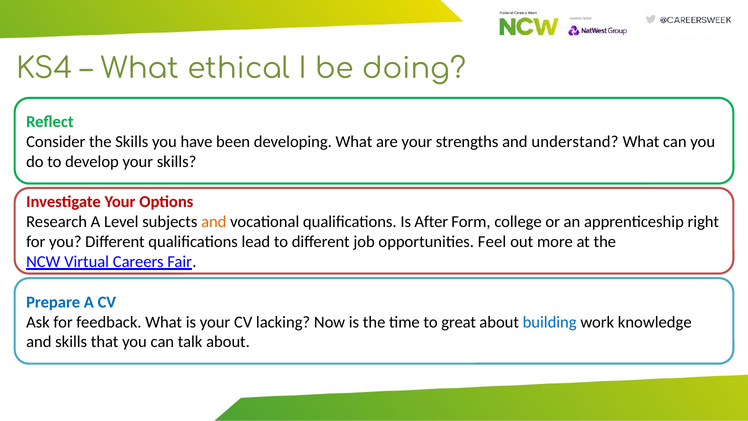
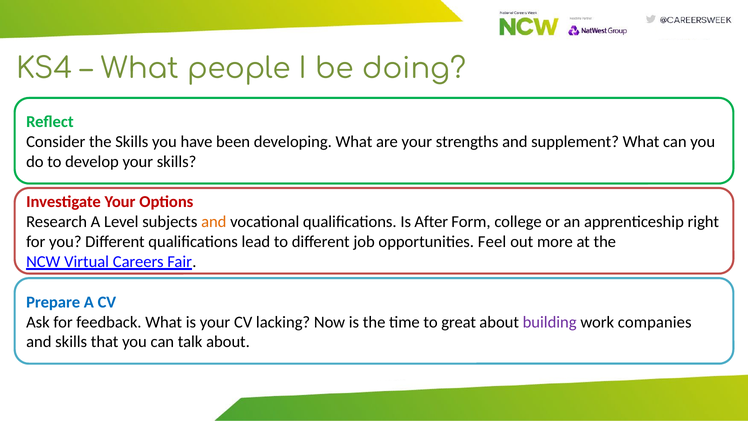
ethical: ethical -> people (239, 69)
understand: understand -> supplement (575, 142)
building colour: blue -> purple (550, 322)
knowledge: knowledge -> companies (655, 322)
